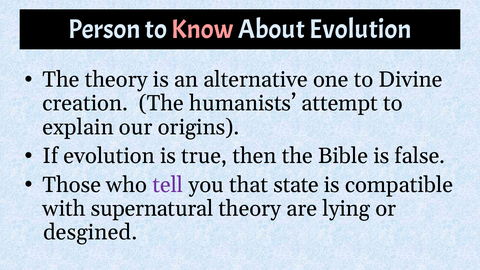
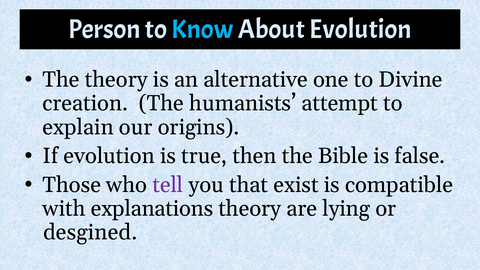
Know colour: pink -> light blue (202, 29)
state: state -> exist (296, 185)
supernatural: supernatural -> explanations (152, 209)
